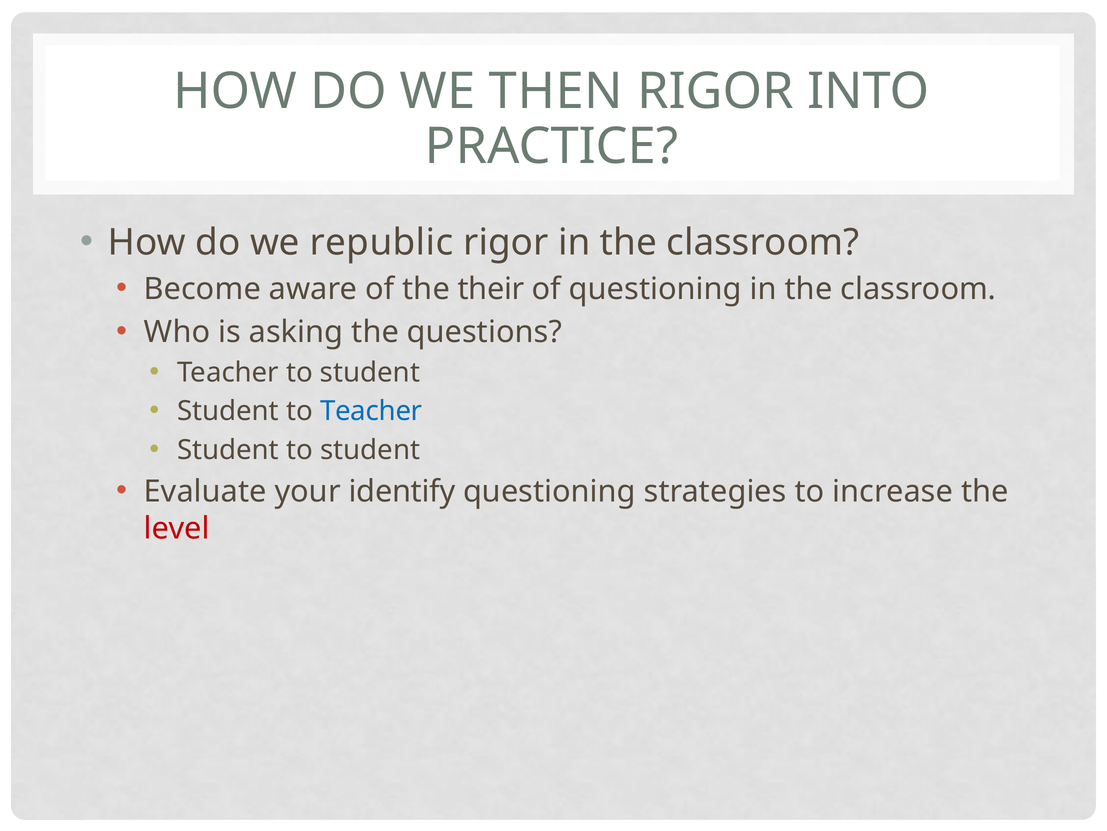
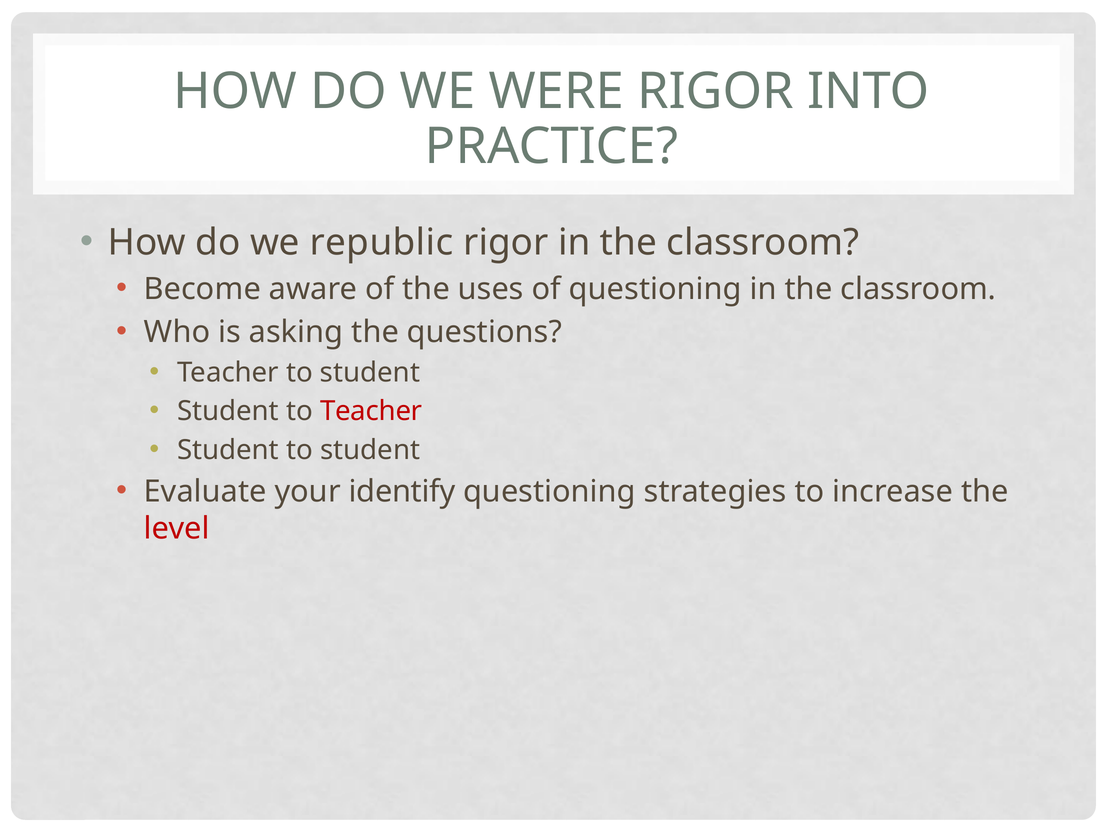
THEN: THEN -> WERE (556, 92)
their: their -> uses (491, 289)
Teacher colour: blue -> red (371, 411)
